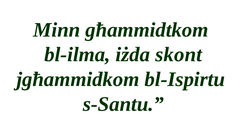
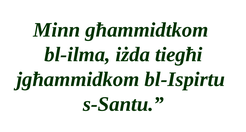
skont: skont -> tiegħi (179, 55)
